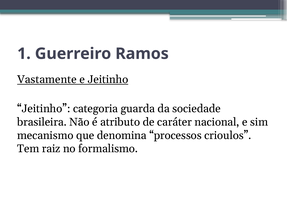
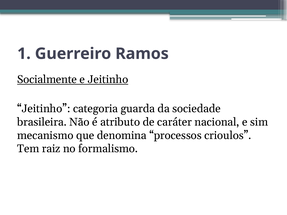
Vastamente: Vastamente -> Socialmente (47, 79)
